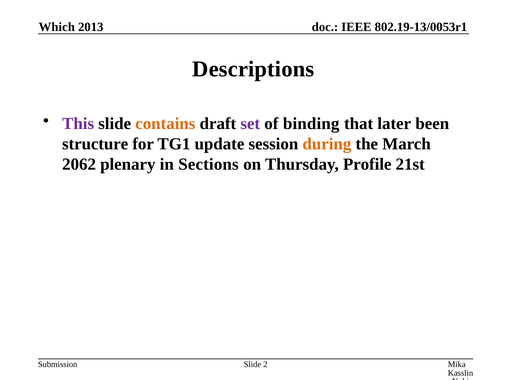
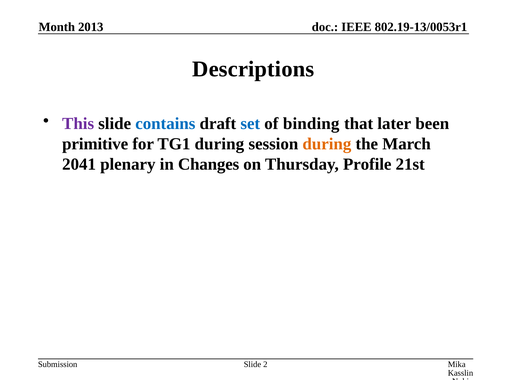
Which: Which -> Month (57, 27)
contains colour: orange -> blue (165, 124)
set colour: purple -> blue (250, 124)
structure: structure -> primitive (95, 144)
TG1 update: update -> during (219, 144)
2062: 2062 -> 2041 (79, 164)
Sections: Sections -> Changes (209, 164)
